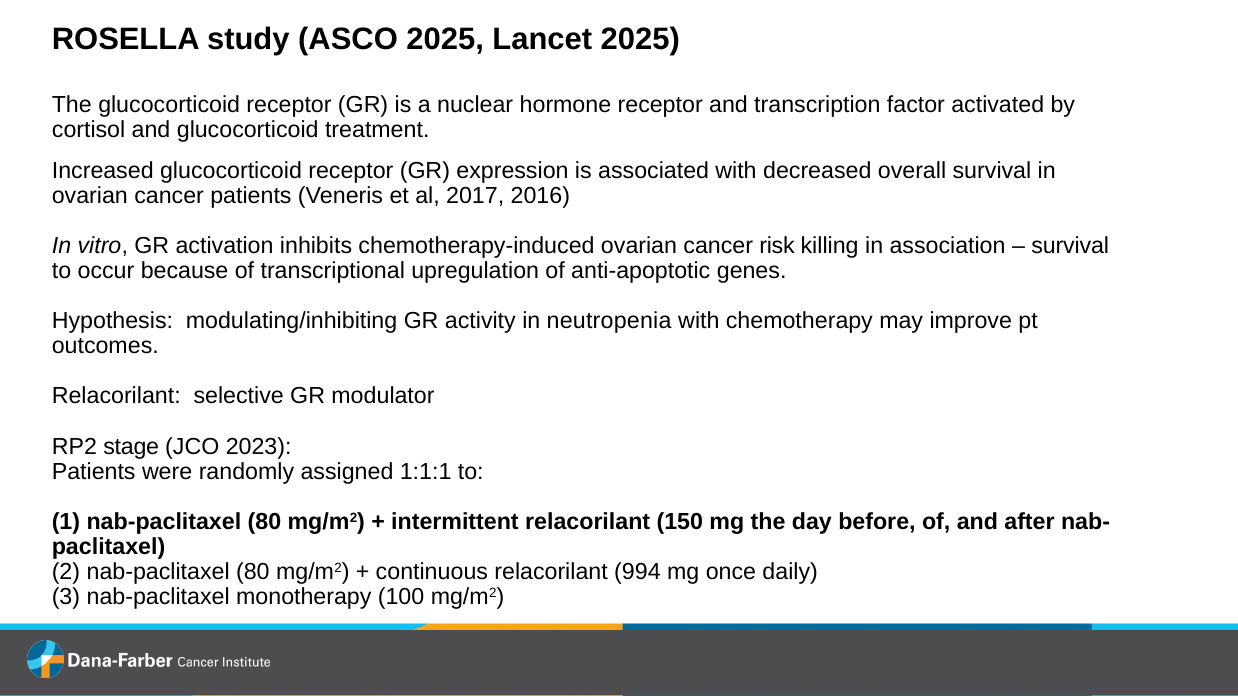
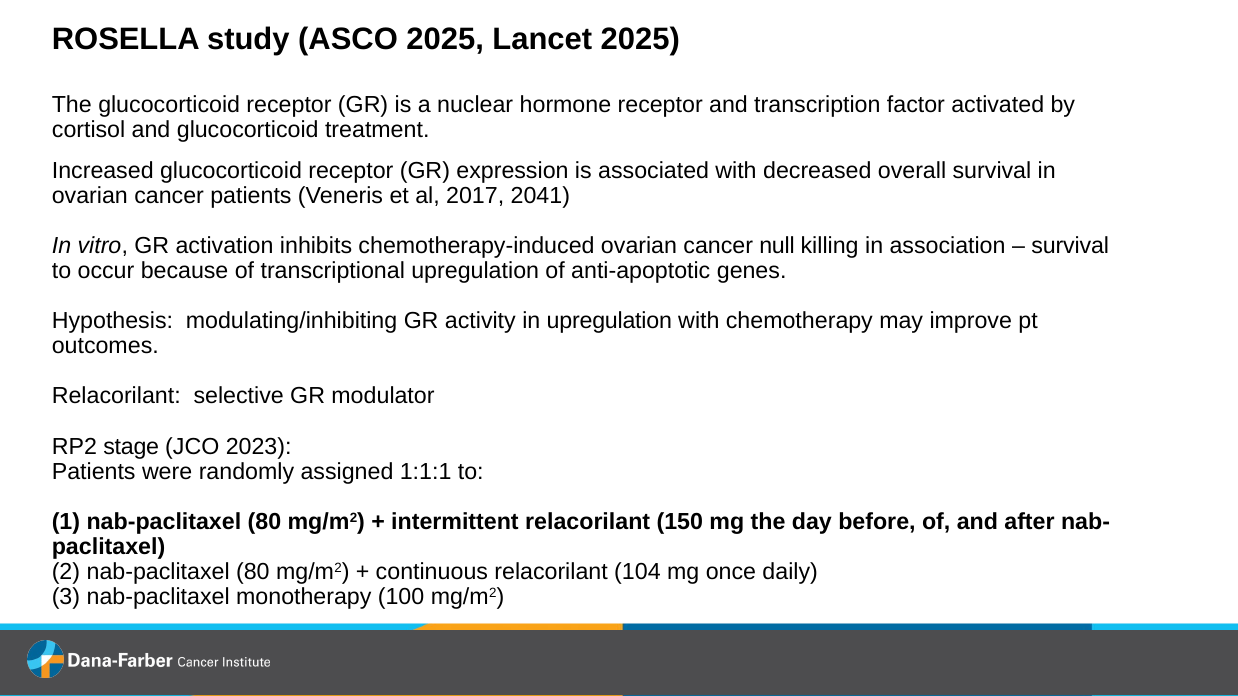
2016: 2016 -> 2041 (540, 196)
risk: risk -> null (777, 246)
in neutropenia: neutropenia -> upregulation (609, 321)
994: 994 -> 104 (637, 572)
